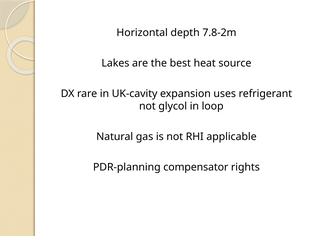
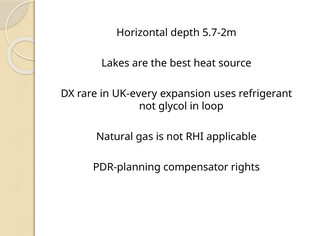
7.8-2m: 7.8-2m -> 5.7-2m (219, 33)
UK-cavity: UK-cavity -> UK-every (135, 94)
